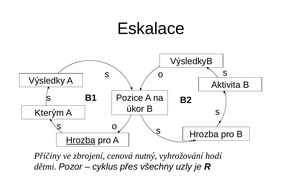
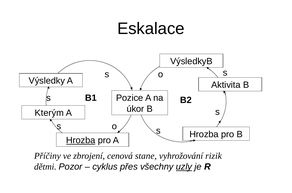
nutný: nutný -> stane (146, 155)
hodí: hodí -> rizik (214, 155)
uzly underline: none -> present (184, 166)
